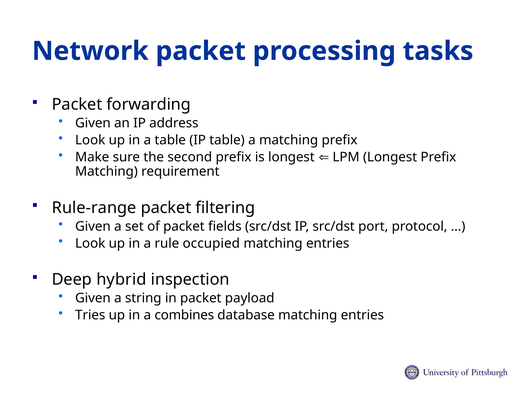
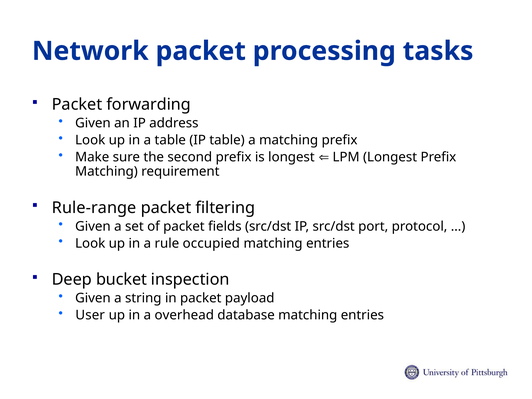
hybrid: hybrid -> bucket (122, 280)
Tries: Tries -> User (90, 315)
combines: combines -> overhead (184, 315)
